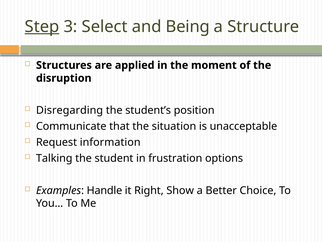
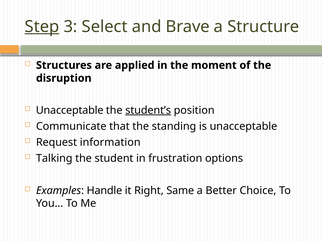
Being: Being -> Brave (188, 27)
Disregarding: Disregarding -> Unacceptable (70, 110)
student’s underline: none -> present (148, 110)
situation: situation -> standing (174, 126)
Show: Show -> Same (180, 190)
